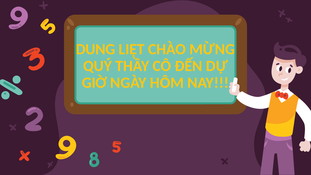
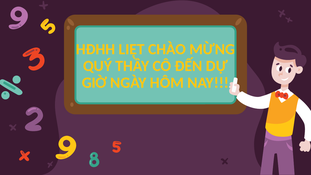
DUNG: DUNG -> HĐHH (95, 49)
